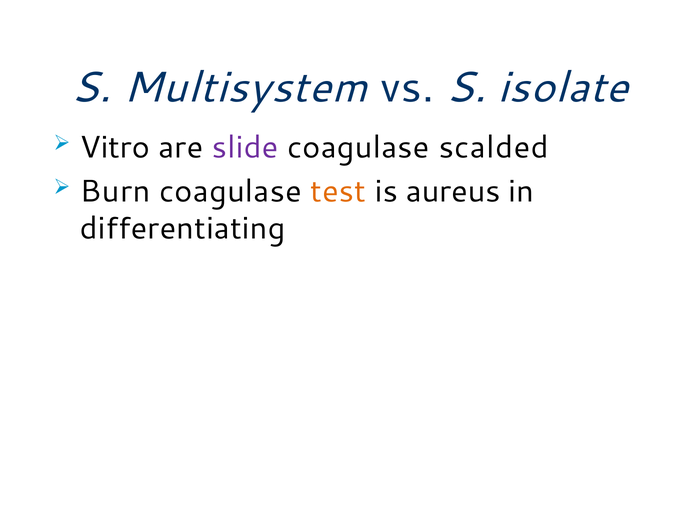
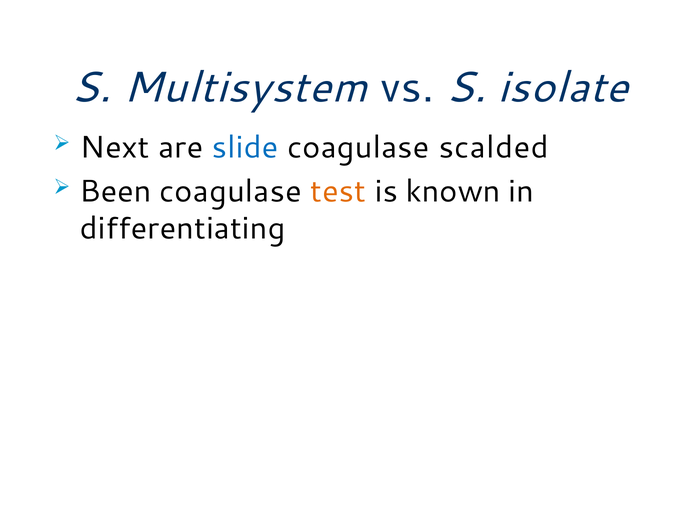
Vitro: Vitro -> Next (115, 147)
slide colour: purple -> blue (245, 147)
Burn: Burn -> Been (115, 191)
aureus: aureus -> known (453, 191)
